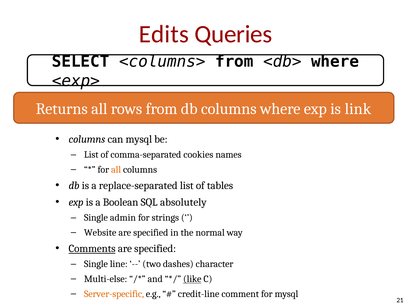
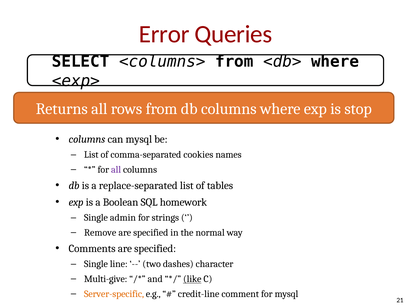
Edits: Edits -> Error (164, 34)
link: link -> stop (358, 109)
all colour: orange -> purple (116, 170)
absolutely: absolutely -> homework (183, 203)
Website: Website -> Remove (100, 233)
Comments underline: present -> none (92, 249)
Multi-else: Multi-else -> Multi-give (106, 279)
